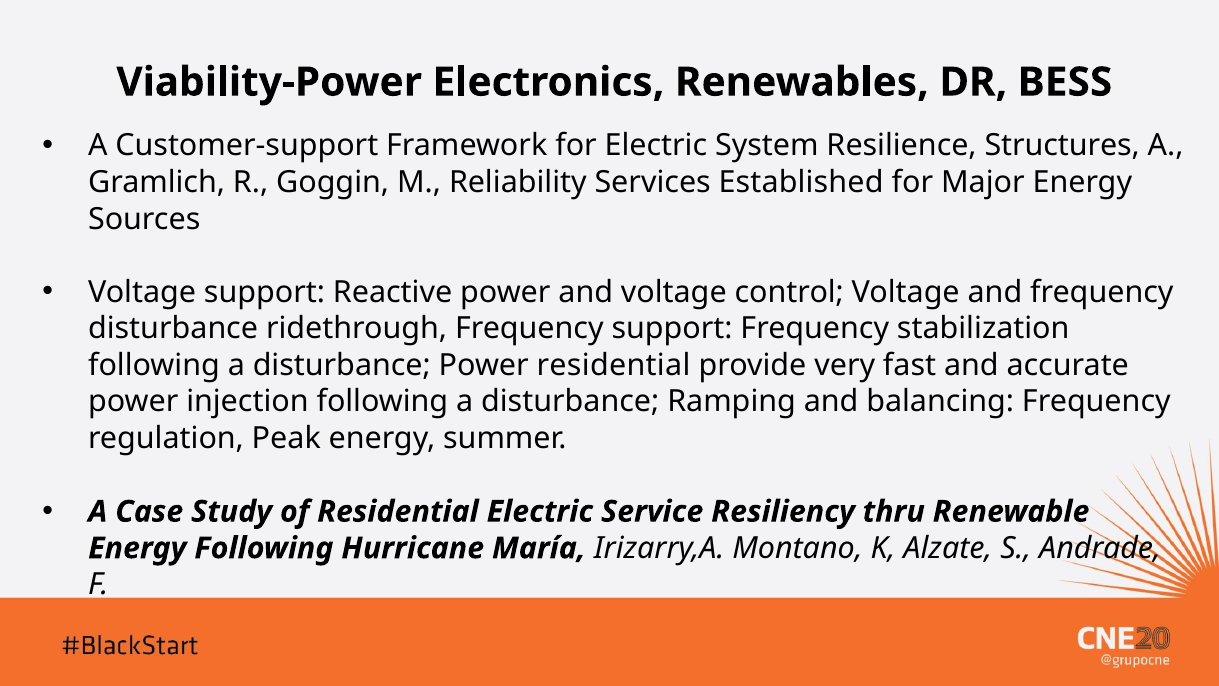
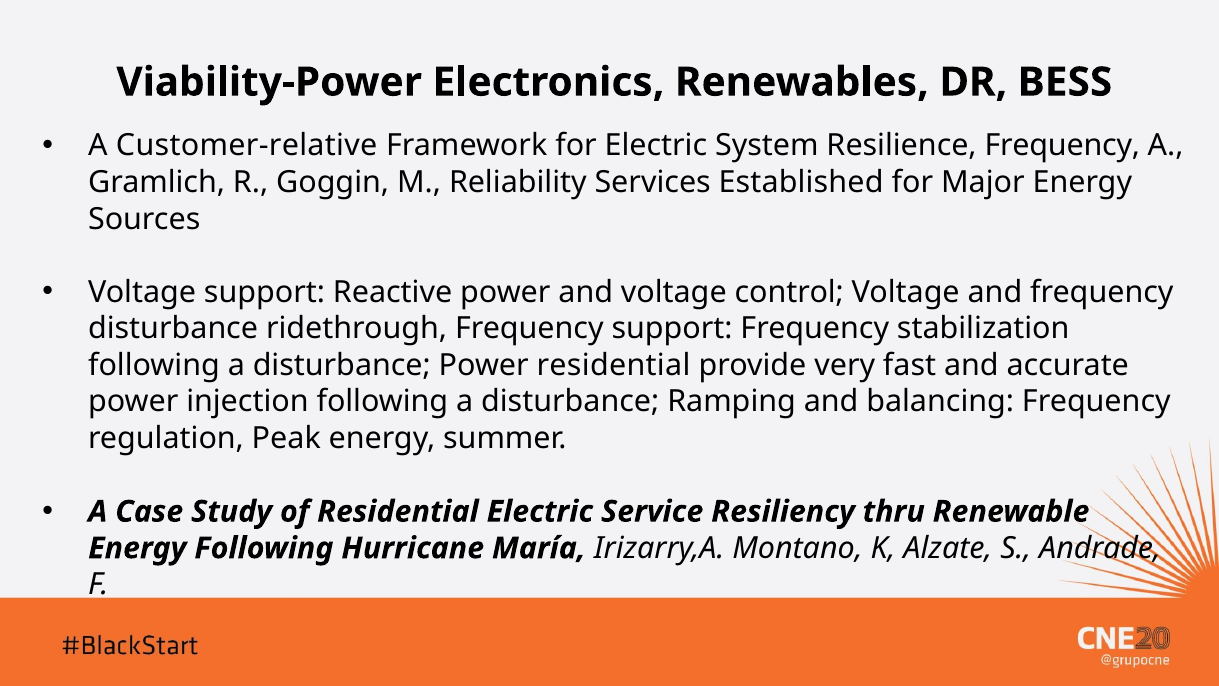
Customer-support: Customer-support -> Customer-relative (247, 146)
Resilience Structures: Structures -> Frequency (1062, 146)
